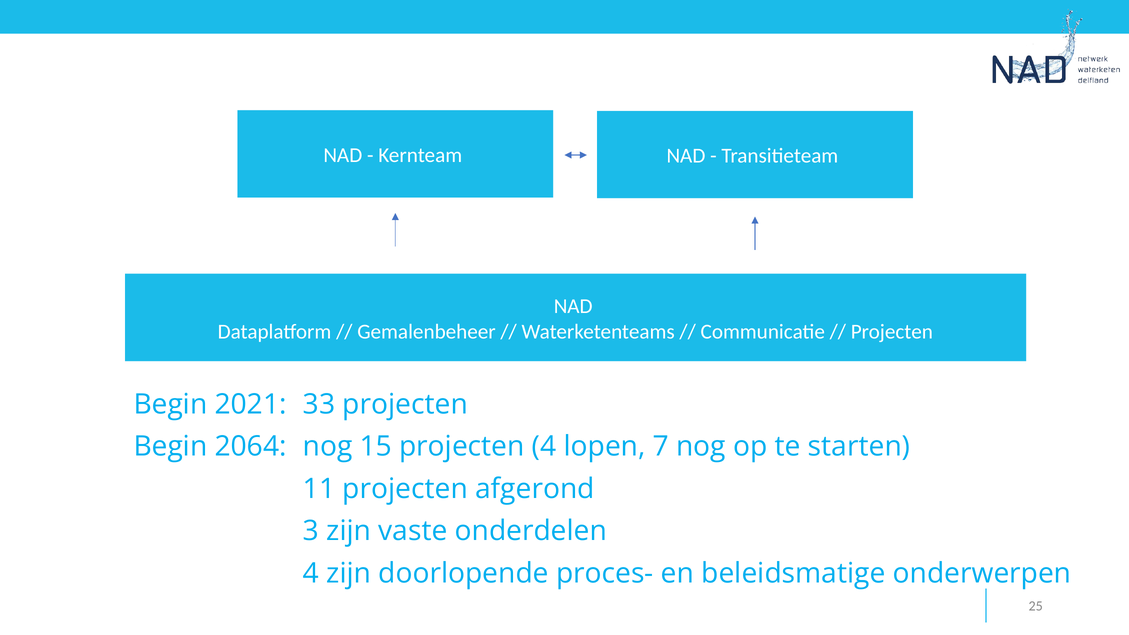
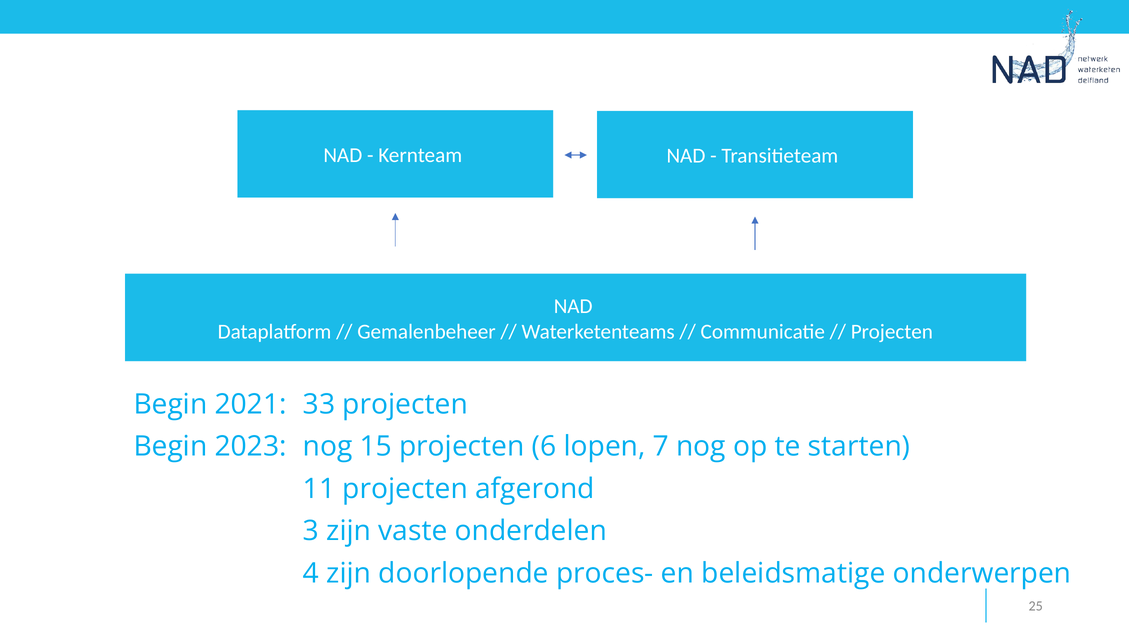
2064: 2064 -> 2023 (251, 447)
projecten 4: 4 -> 6 (544, 447)
